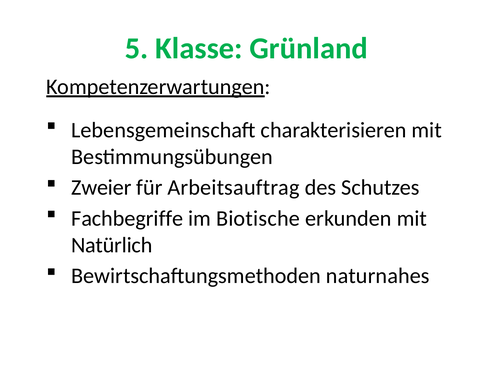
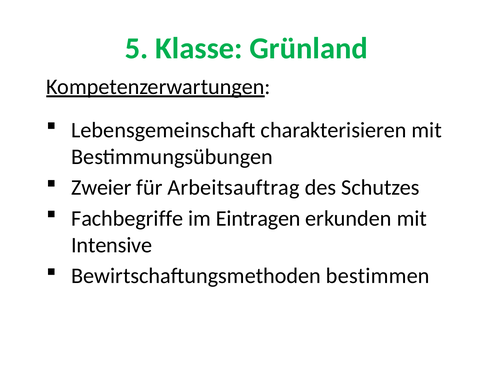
Biotische: Biotische -> Eintragen (258, 218)
Natürlich: Natürlich -> Intensive (112, 245)
naturnahes: naturnahes -> bestimmen (378, 276)
